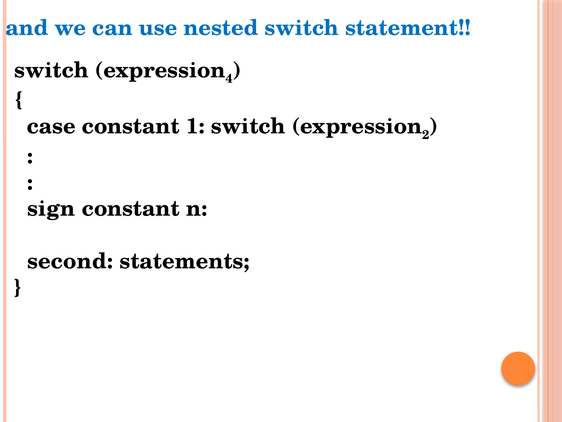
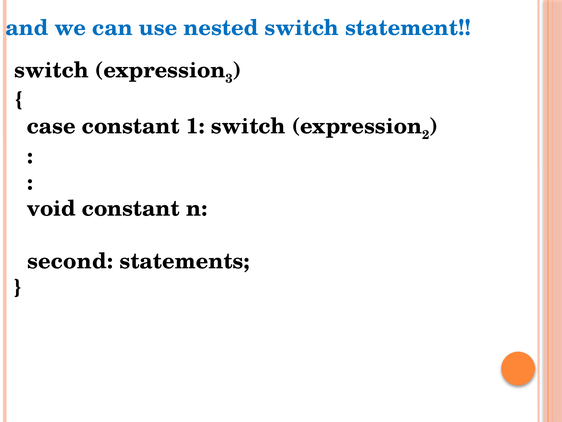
4: 4 -> 3 (229, 79)
sign: sign -> void (51, 208)
